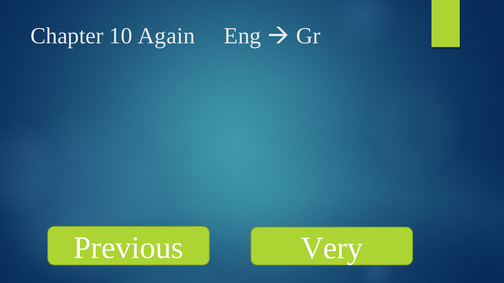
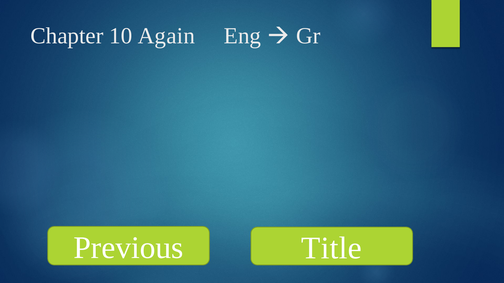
Very: Very -> Title (332, 249)
